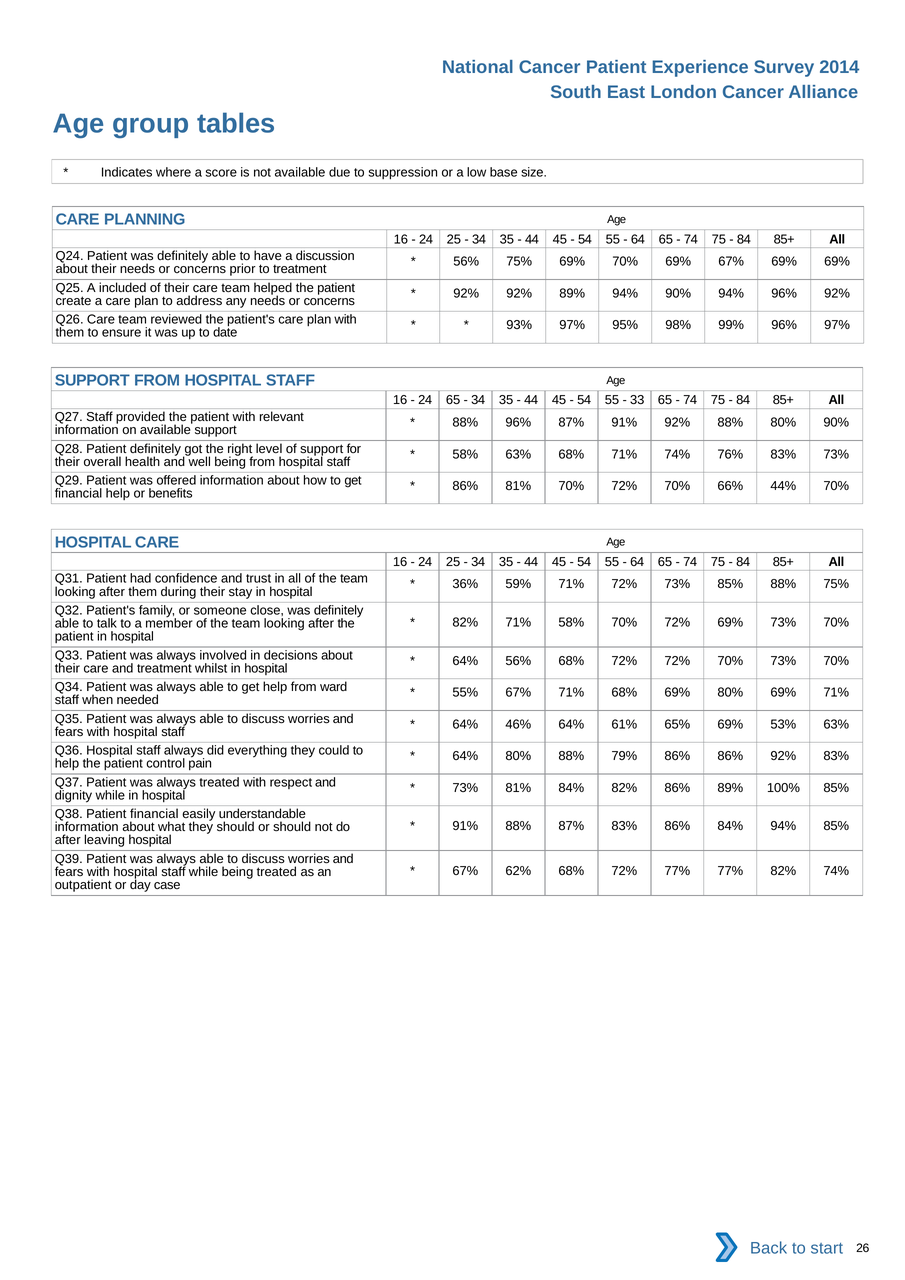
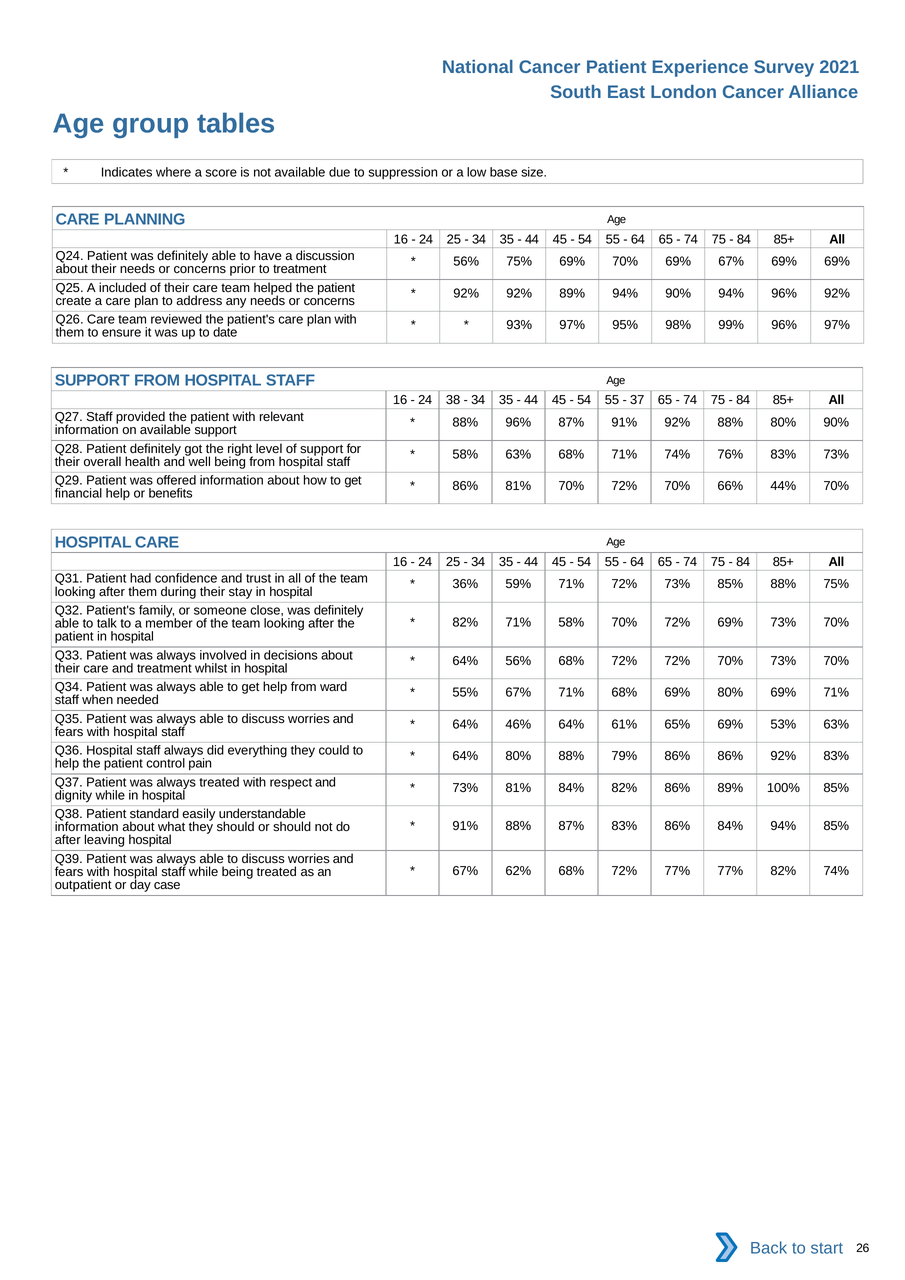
2014: 2014 -> 2021 (839, 67)
24 65: 65 -> 38 (453, 400)
33: 33 -> 37 (637, 400)
Patient financial: financial -> standard (154, 815)
